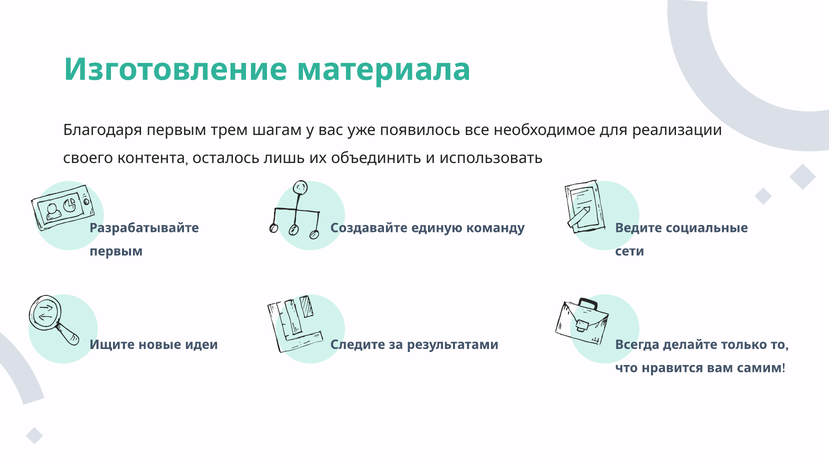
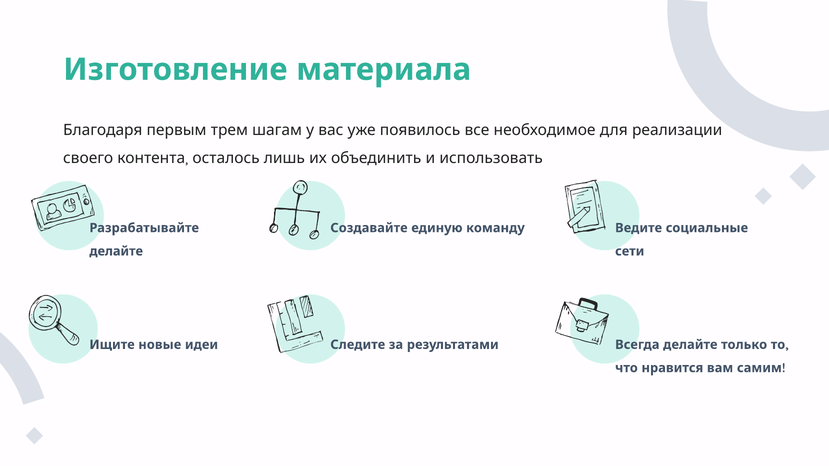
первым: первым -> делайте (116, 251)
